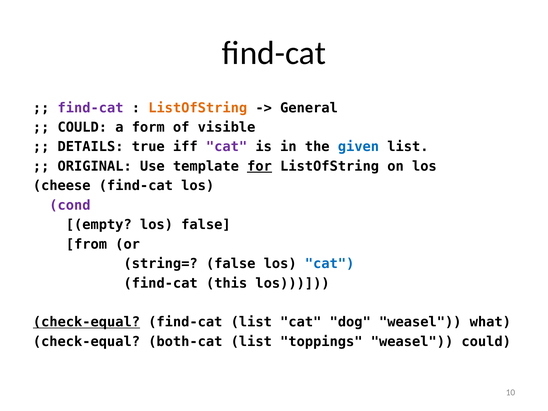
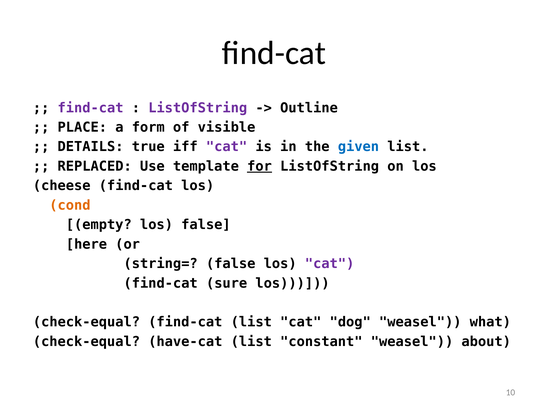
ListOfString colour: orange -> purple (198, 108)
General: General -> Outline (309, 108)
COULD: COULD -> PLACE (82, 127)
ORIGINAL: ORIGINAL -> REPLACED (95, 166)
cond colour: purple -> orange (70, 205)
from: from -> here (86, 244)
cat colour: blue -> purple (330, 264)
this: this -> sure (227, 283)
check-equal underline: present -> none (86, 322)
both-cat: both-cat -> have-cat (185, 342)
toppings: toppings -> constant (321, 342)
weasel could: could -> about (486, 342)
